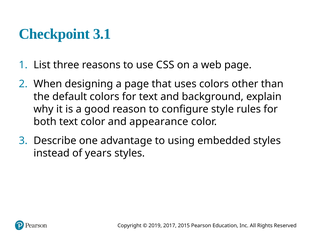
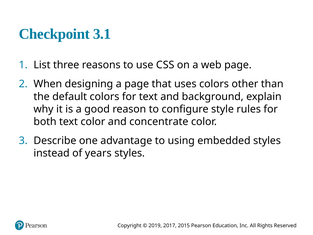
appearance: appearance -> concentrate (159, 121)
